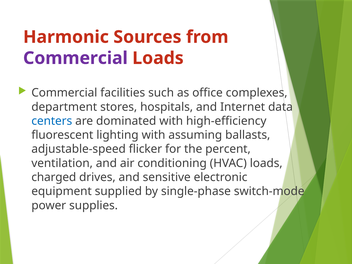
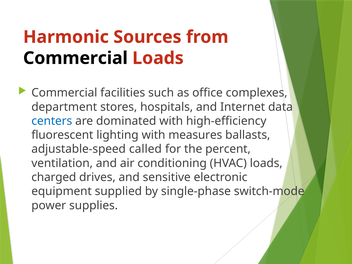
Commercial colour: purple -> black (75, 58)
assuming: assuming -> measures (195, 135)
flicker: flicker -> called (145, 149)
